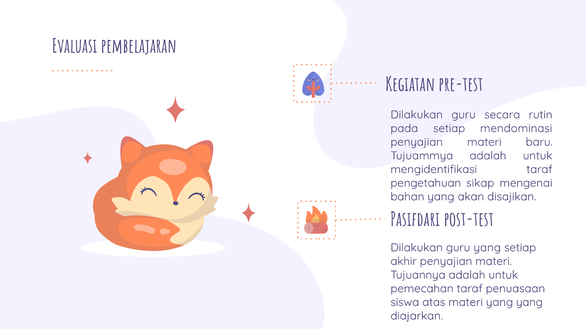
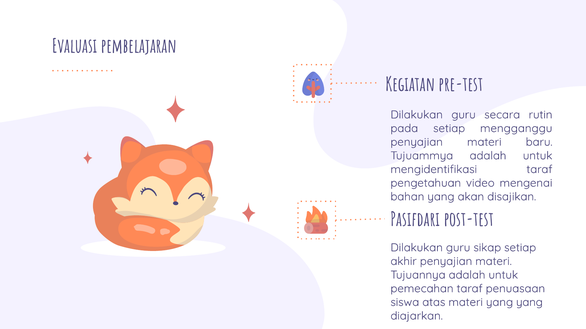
mendominasi: mendominasi -> mengganggu (516, 129)
sikap: sikap -> video (480, 183)
guru yang: yang -> sikap (487, 248)
